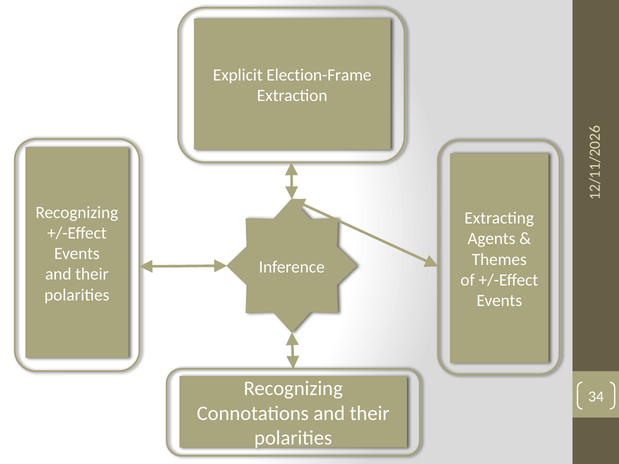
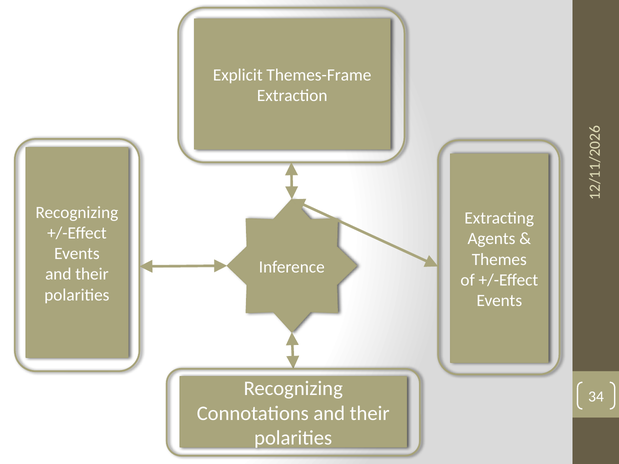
Election-Frame: Election-Frame -> Themes-Frame (319, 75)
